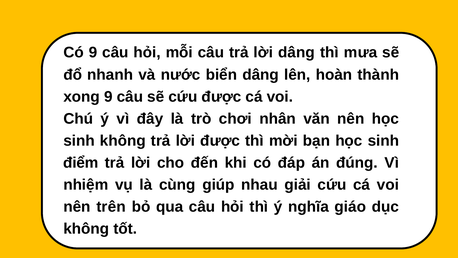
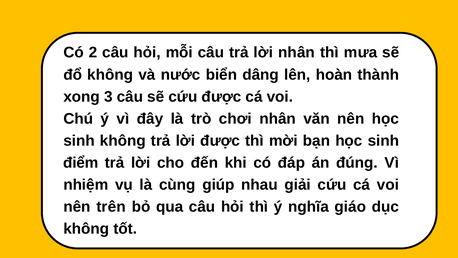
Có 9: 9 -> 2 (93, 53)
lời dâng: dâng -> nhân (297, 53)
đổ nhanh: nhanh -> không (110, 75)
xong 9: 9 -> 3 (108, 96)
